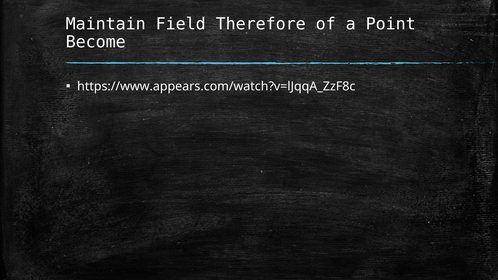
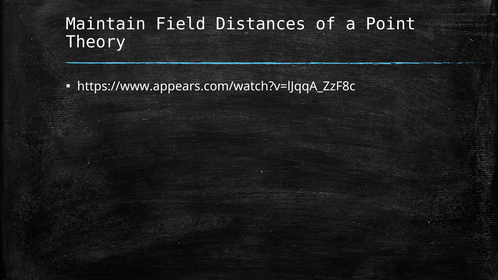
Therefore: Therefore -> Distances (261, 24)
Become: Become -> Theory (96, 42)
